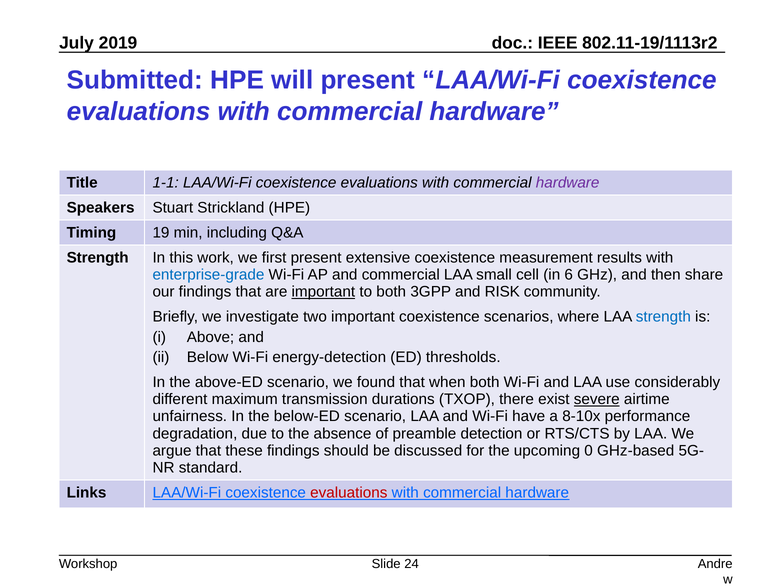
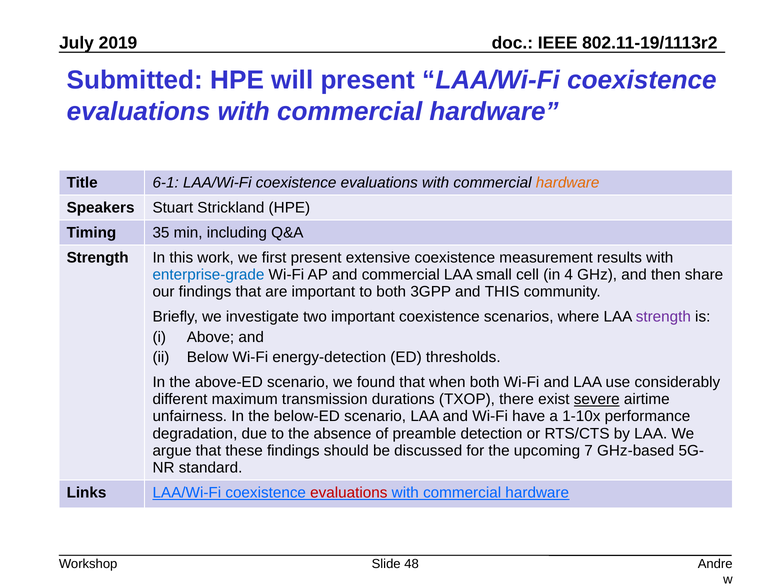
1-1: 1-1 -> 6-1 (166, 183)
hardware colour: purple -> orange (568, 183)
19: 19 -> 35 (161, 233)
6: 6 -> 4 (569, 275)
important underline: present -> none (323, 292)
and RISK: RISK -> THIS (502, 292)
strength colour: blue -> purple (663, 317)
8-10x: 8-10x -> 1-10x (581, 416)
0: 0 -> 7 (589, 451)
24: 24 -> 48 (412, 564)
